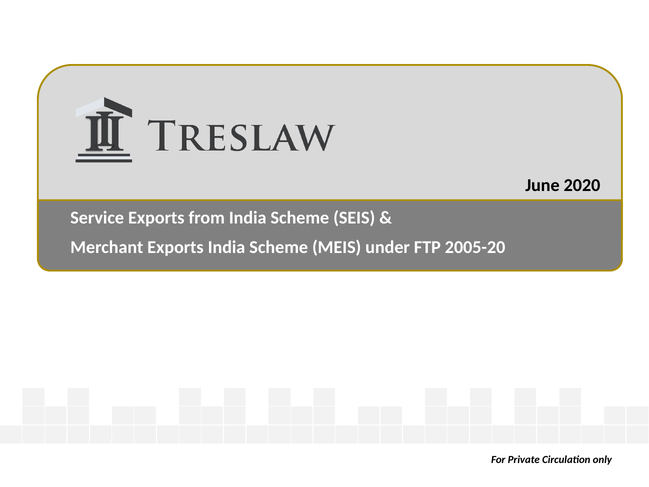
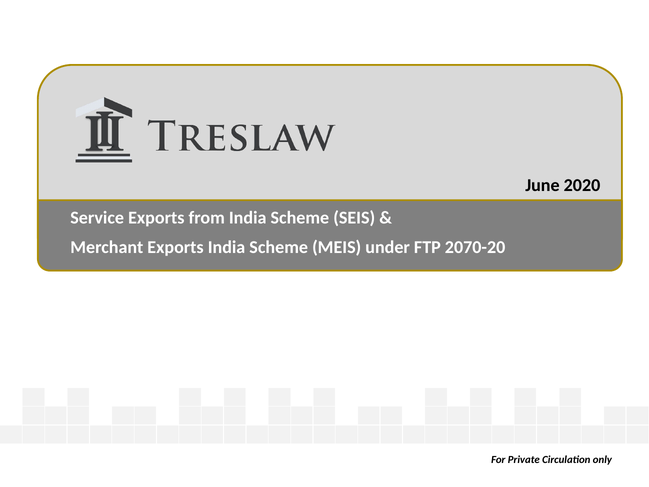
2005-20: 2005-20 -> 2070-20 (475, 247)
